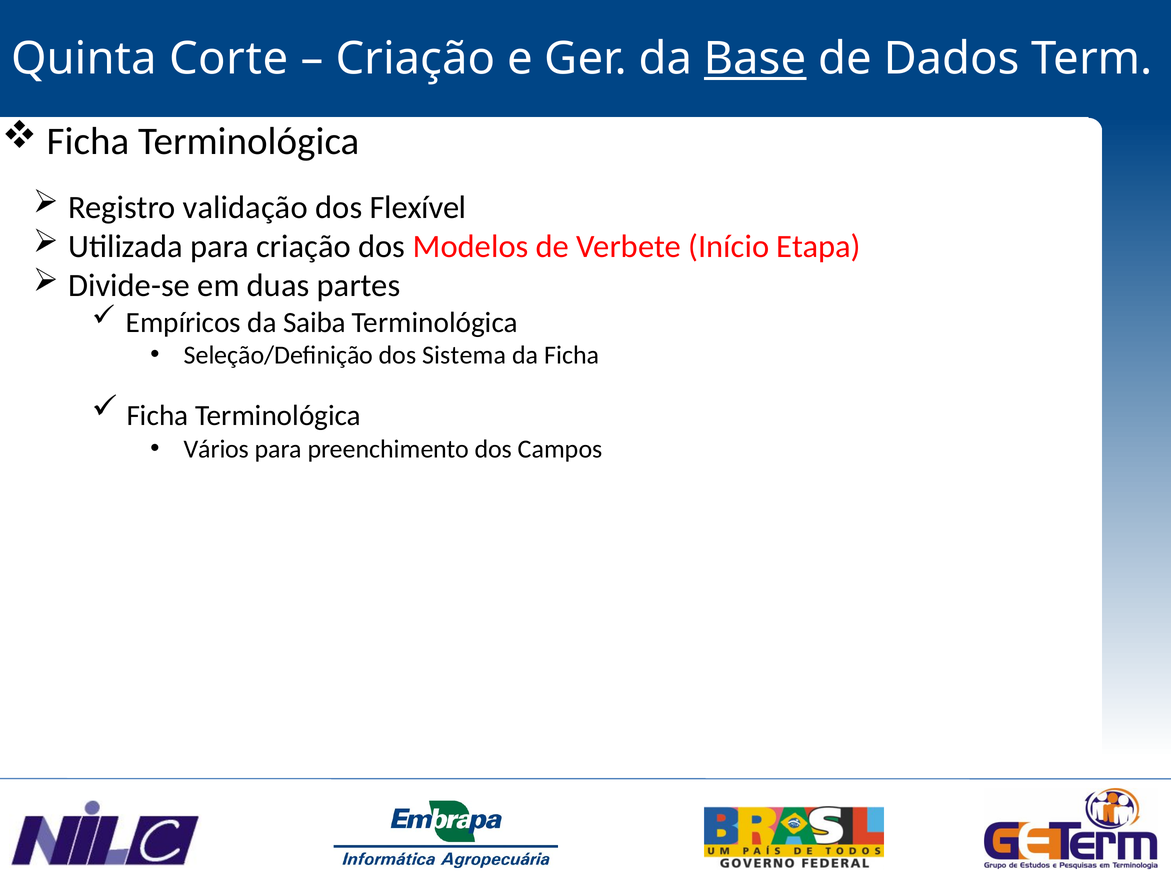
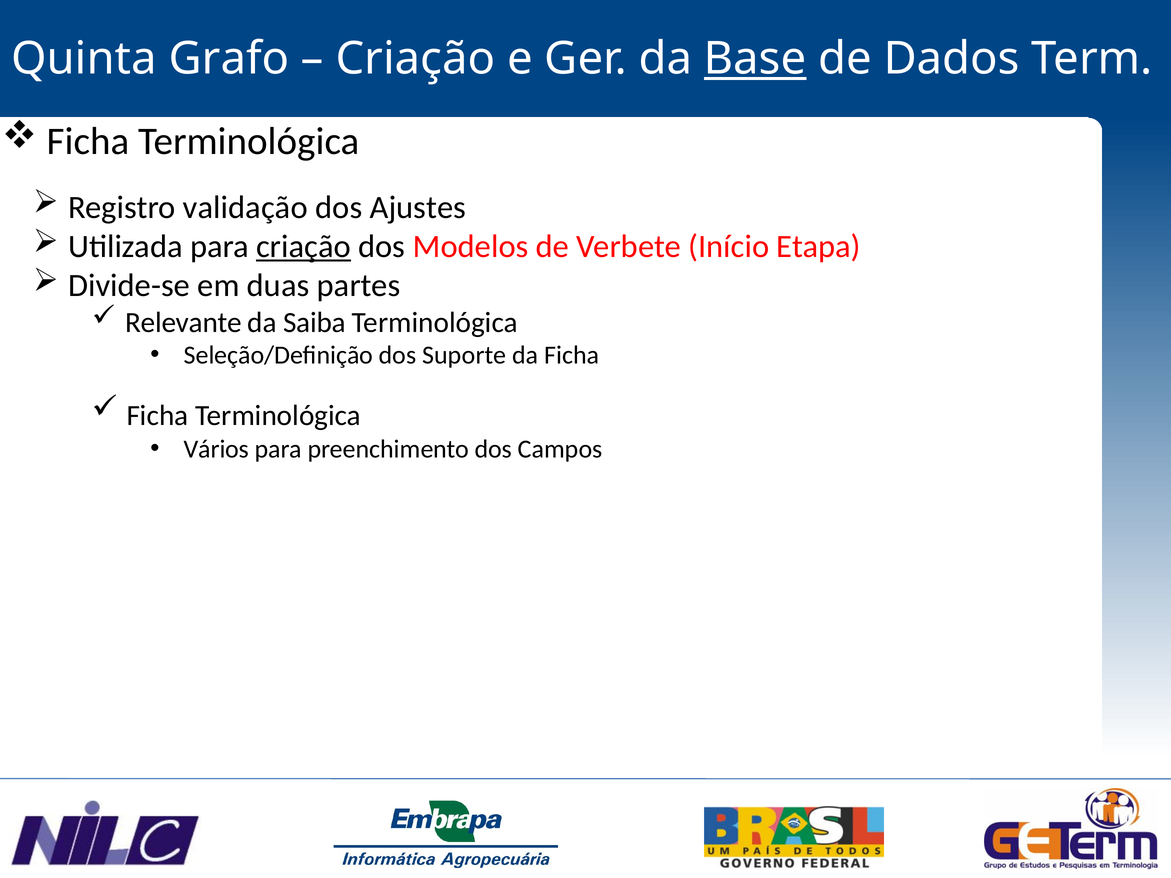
Corte: Corte -> Grafo (229, 59)
Flexível: Flexível -> Ajustes (418, 208)
criação underline: none -> present (304, 247)
Empíricos: Empíricos -> Relevante (184, 323)
Sistema: Sistema -> Suporte (464, 355)
